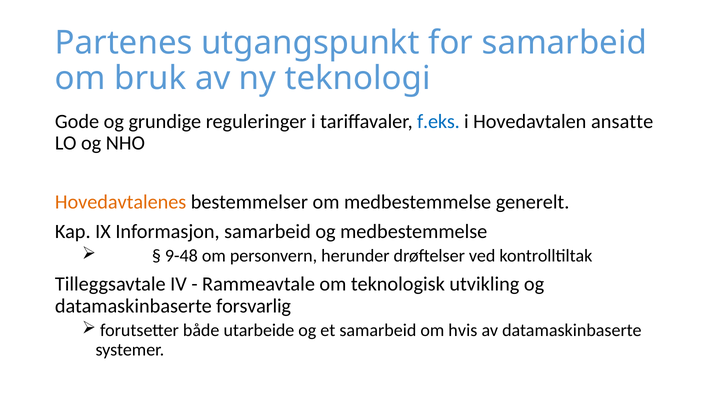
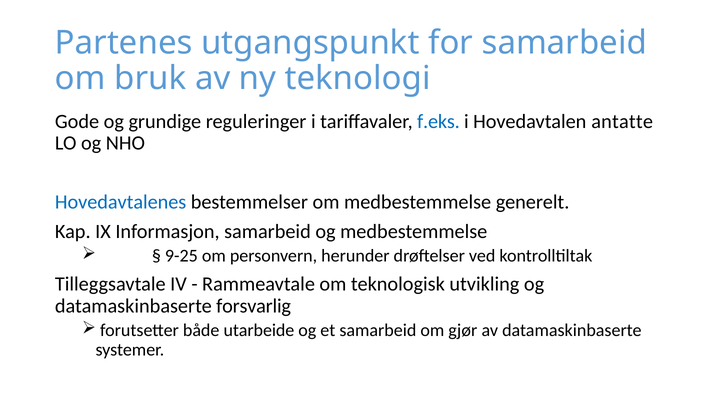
ansatte: ansatte -> antatte (622, 122)
Hovedavtalenes colour: orange -> blue (121, 202)
9-48: 9-48 -> 9-25 (181, 256)
hvis: hvis -> gjør (463, 331)
